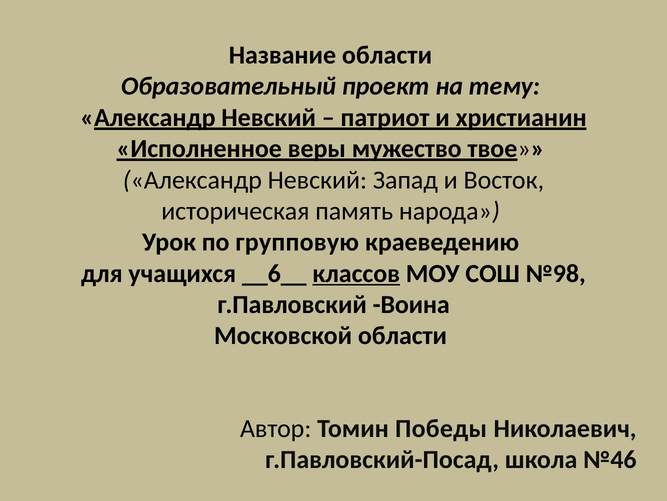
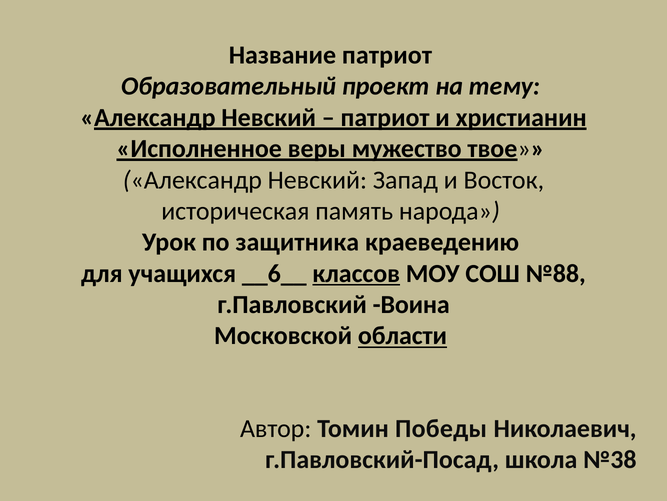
Название области: области -> патриот (387, 55)
групповую: групповую -> защитника (297, 242)
№98: №98 -> №88 (556, 273)
области underline: none -> present (402, 335)
№46: №46 -> №38 (610, 459)
